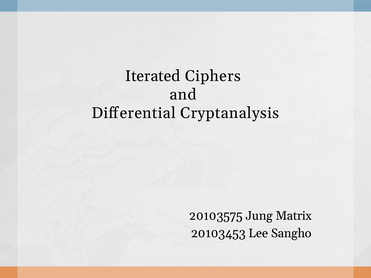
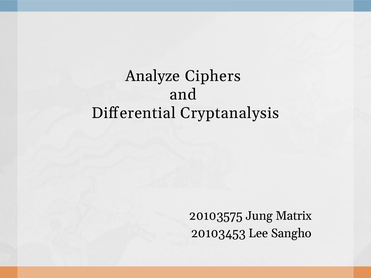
Iterated: Iterated -> Analyze (153, 76)
